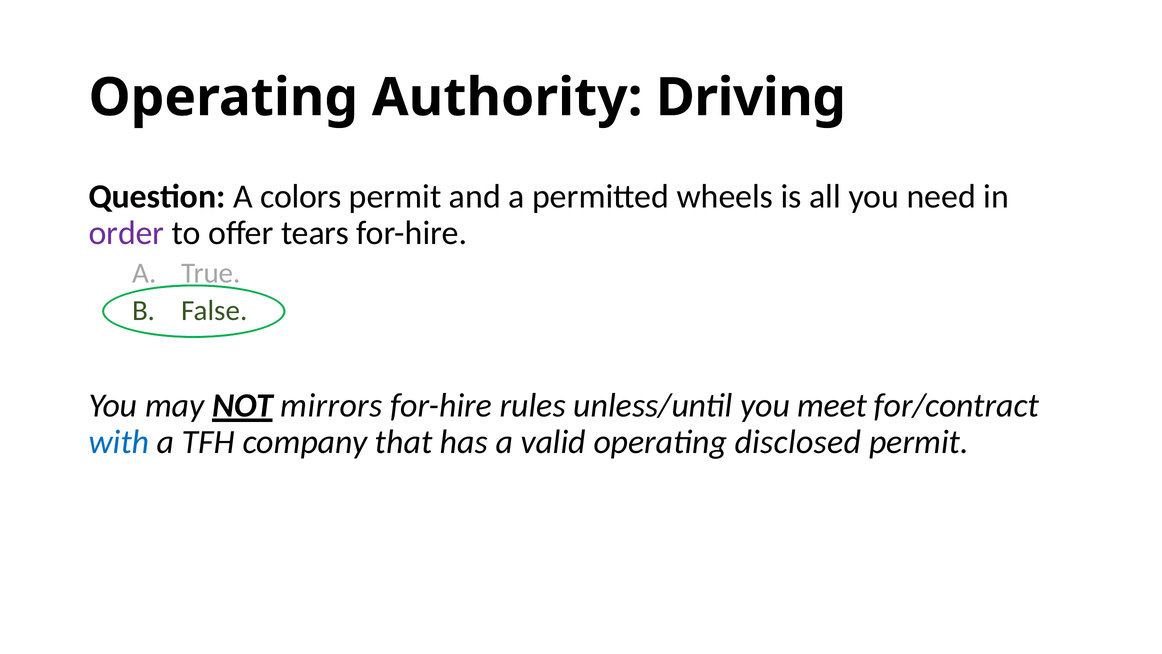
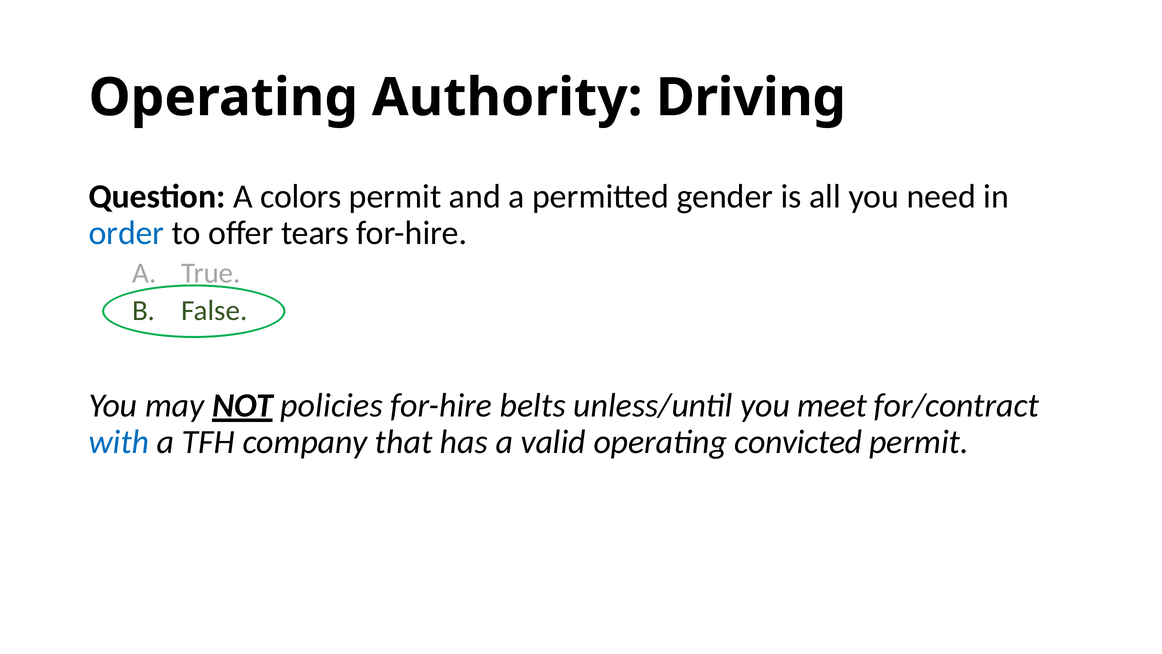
wheels: wheels -> gender (725, 196)
order colour: purple -> blue (126, 233)
mirrors: mirrors -> policies (332, 405)
rules: rules -> belts (533, 405)
disclosed: disclosed -> convicted (798, 442)
